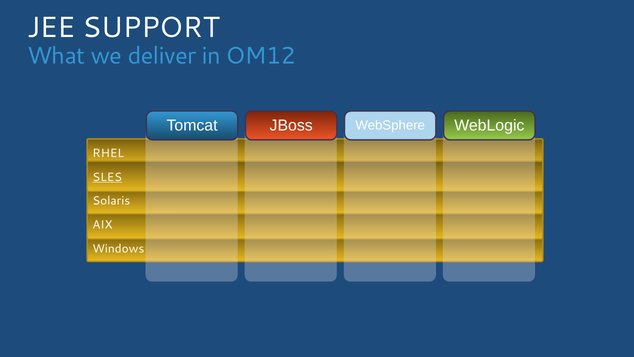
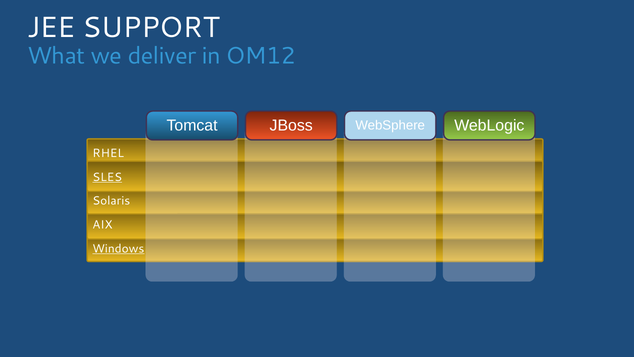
Windows underline: none -> present (118, 248)
